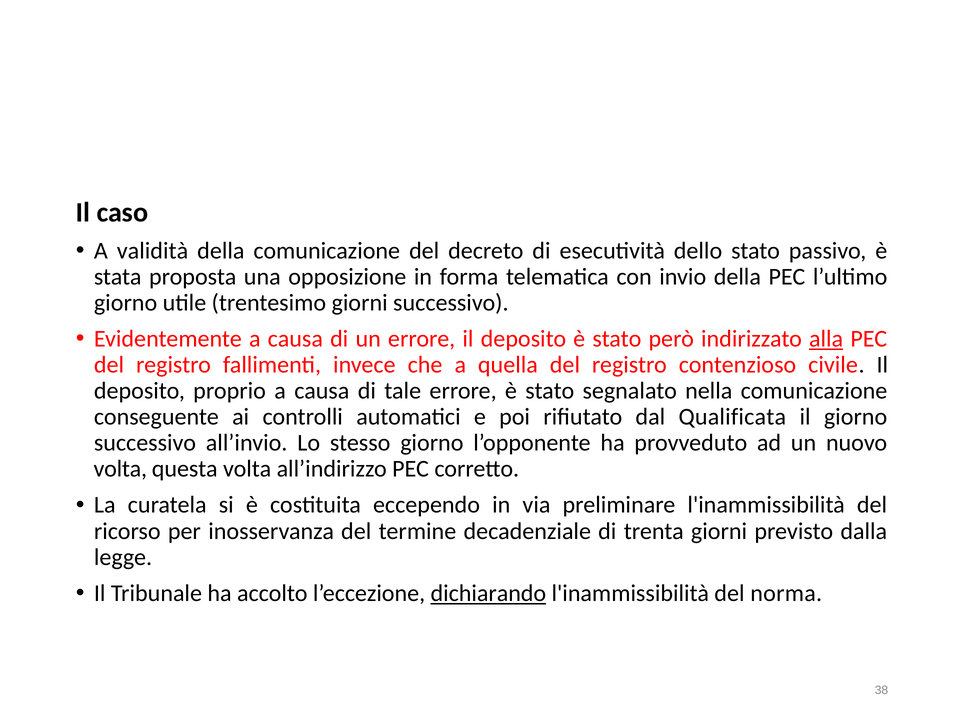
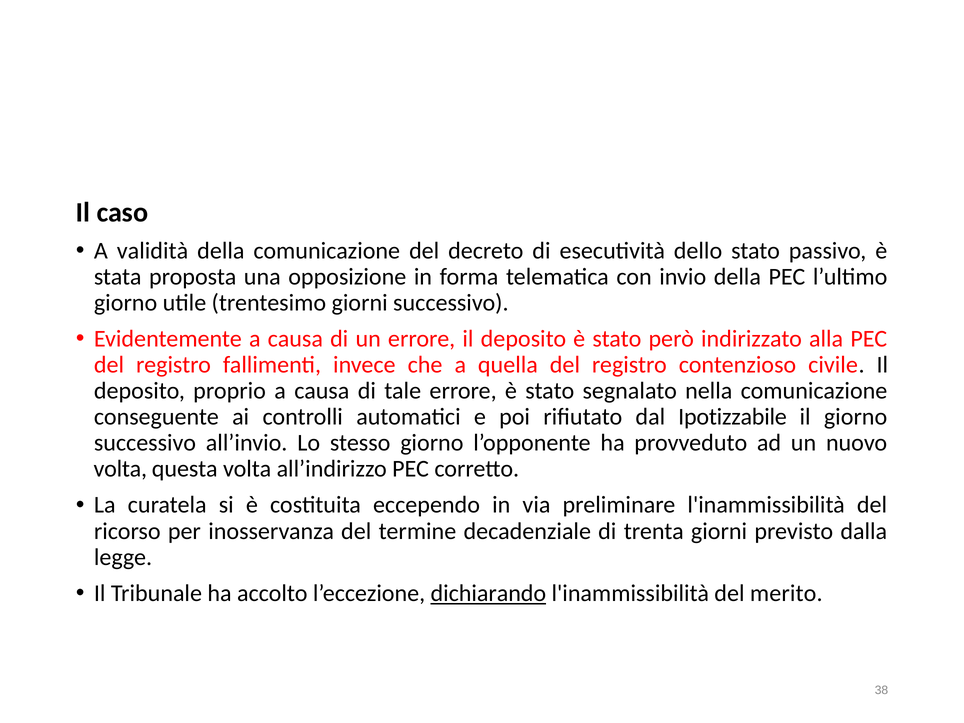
alla underline: present -> none (826, 339)
Qualificata: Qualificata -> Ipotizzabile (733, 417)
norma: norma -> merito (786, 593)
